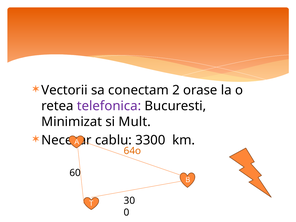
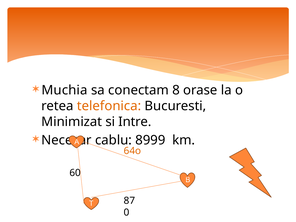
Vectorii: Vectorii -> Muchia (64, 90)
2: 2 -> 8 (176, 90)
telefonica colour: purple -> orange (109, 106)
Mult: Mult -> Intre (135, 122)
3300: 3300 -> 8999 (150, 140)
30: 30 -> 87 (129, 201)
